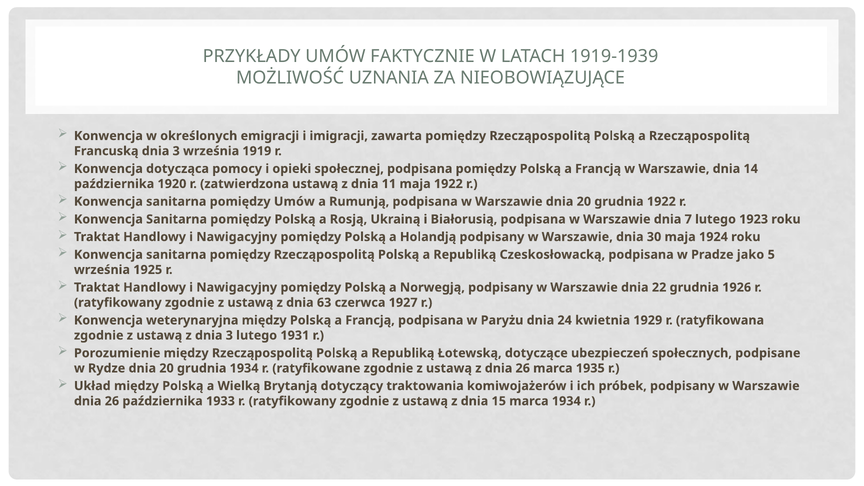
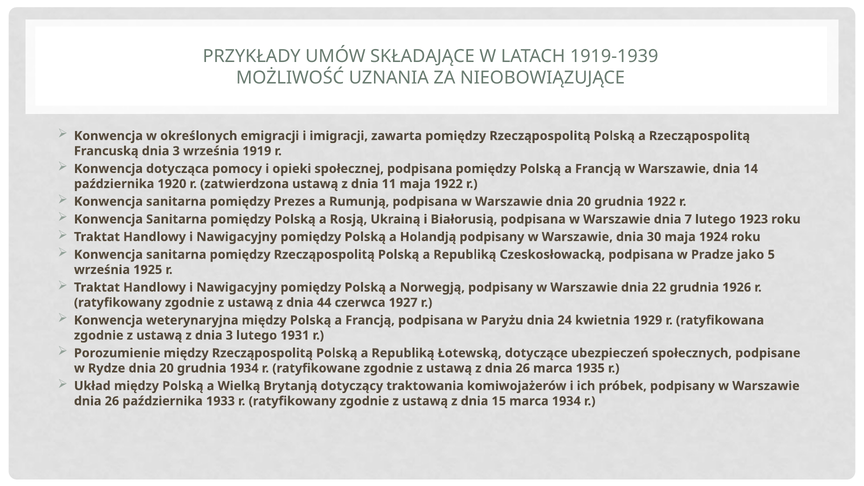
FAKTYCZNIE: FAKTYCZNIE -> SKŁADAJĄCE (422, 56)
pomiędzy Umów: Umów -> Prezes (294, 202)
63: 63 -> 44 (324, 303)
